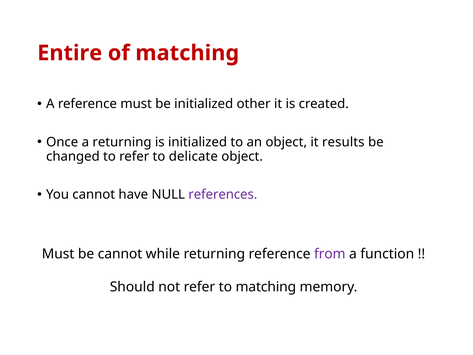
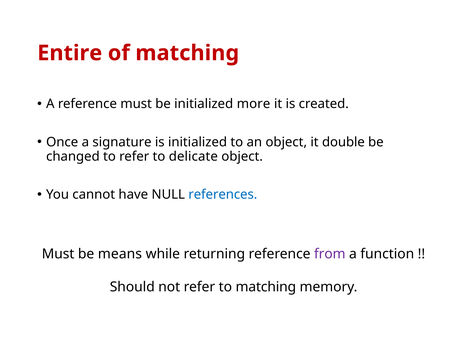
other: other -> more (254, 104)
a returning: returning -> signature (122, 142)
results: results -> double (343, 142)
references colour: purple -> blue (223, 195)
be cannot: cannot -> means (120, 254)
